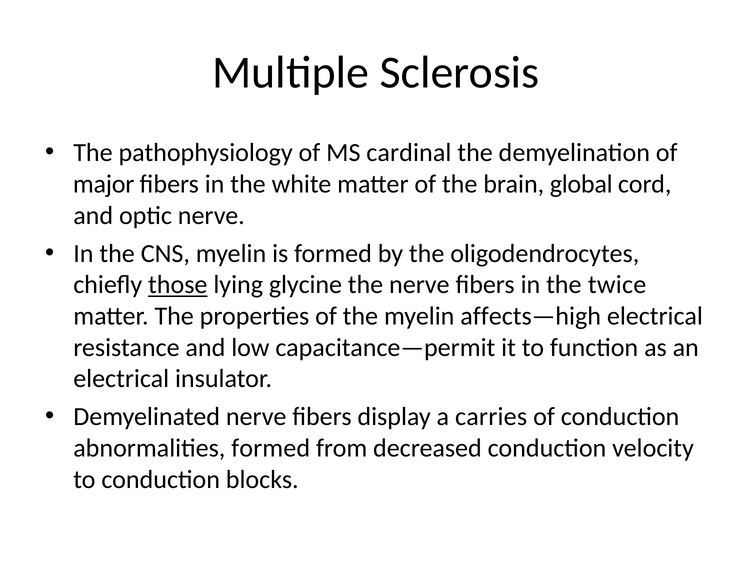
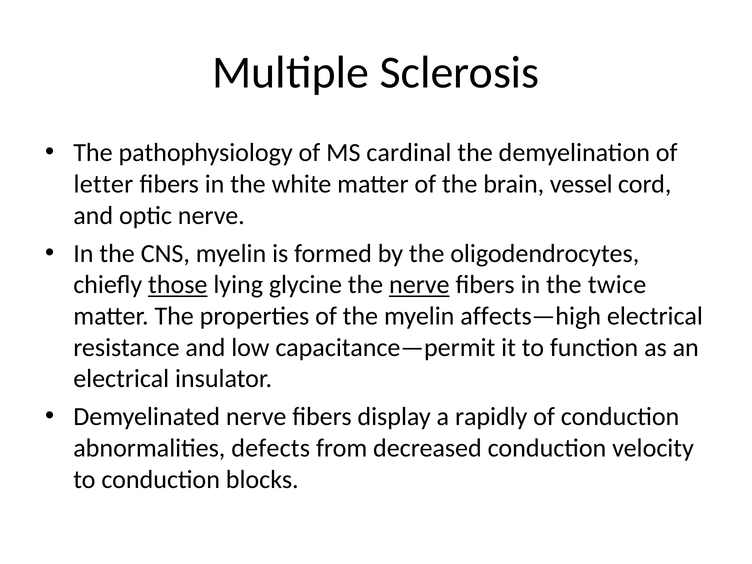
major: major -> letter (103, 184)
global: global -> vessel (581, 184)
nerve underline: none -> present (419, 285)
carries: carries -> rapidly (491, 417)
abnormalities formed: formed -> defects (271, 448)
